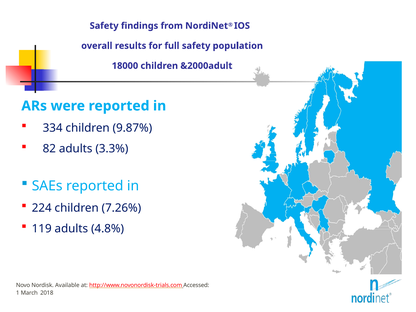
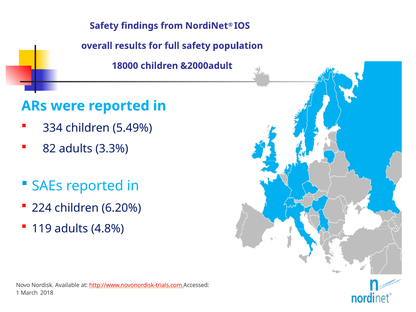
9.87%: 9.87% -> 5.49% (132, 128)
7.26%: 7.26% -> 6.20% (121, 208)
